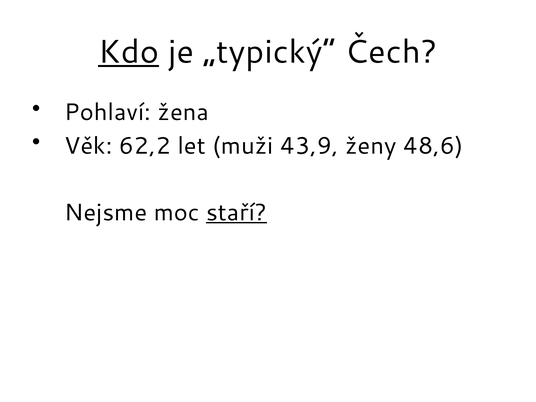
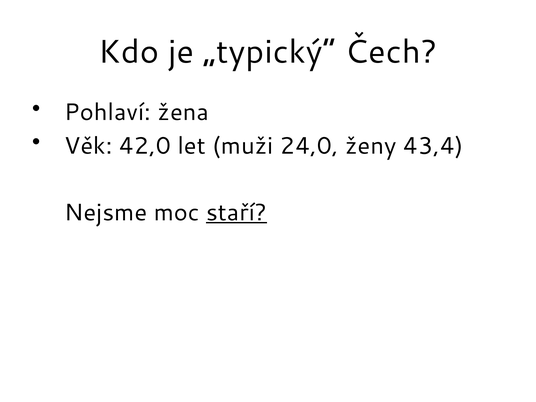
Kdo underline: present -> none (129, 52)
62,2: 62,2 -> 42,0 (145, 146)
43,9: 43,9 -> 24,0 (309, 146)
48,6: 48,6 -> 43,4 (433, 146)
